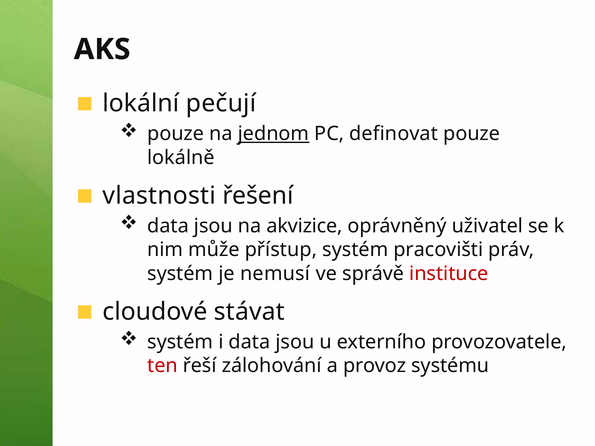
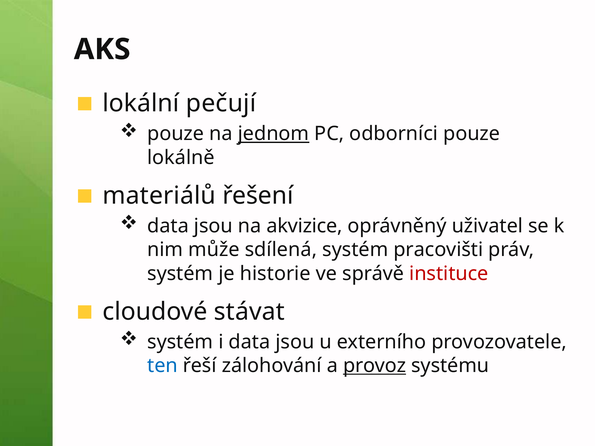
definovat: definovat -> odborníci (394, 134)
vlastnosti: vlastnosti -> materiálů (159, 196)
přístup: přístup -> sdílená (281, 250)
nemusí: nemusí -> historie (275, 274)
ten colour: red -> blue (163, 366)
provoz underline: none -> present (375, 366)
